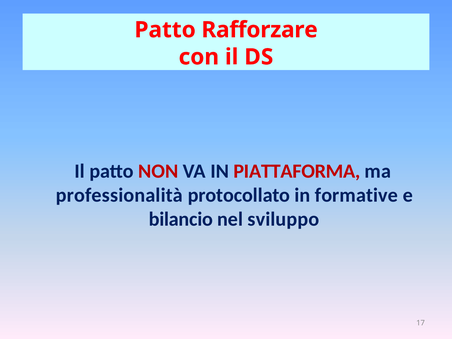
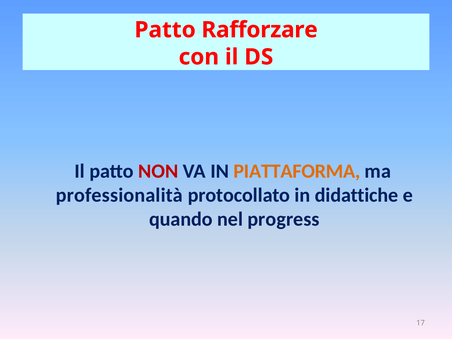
PIATTAFORMA colour: red -> orange (297, 171)
formative: formative -> didattiche (357, 195)
bilancio: bilancio -> quando (181, 219)
sviluppo: sviluppo -> progress (283, 219)
